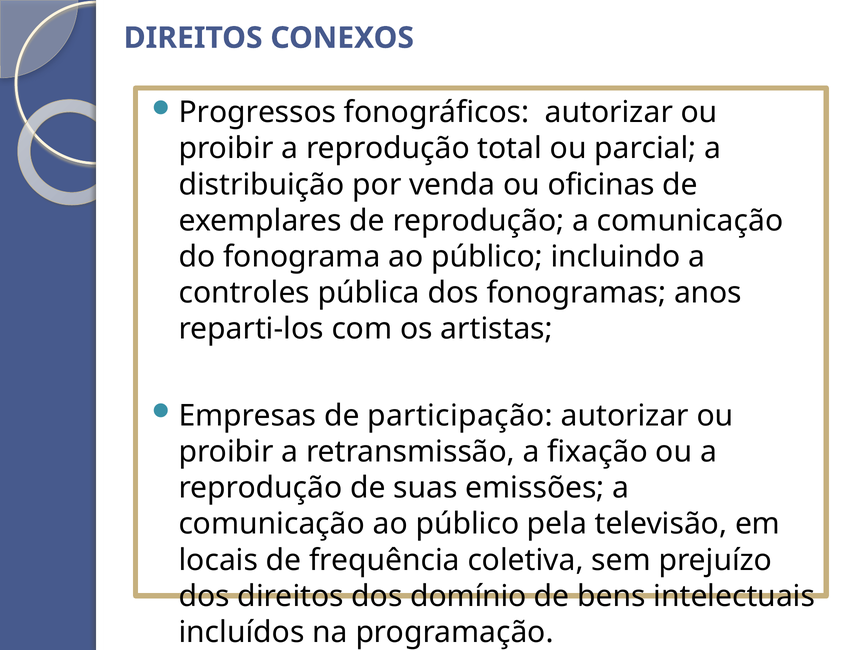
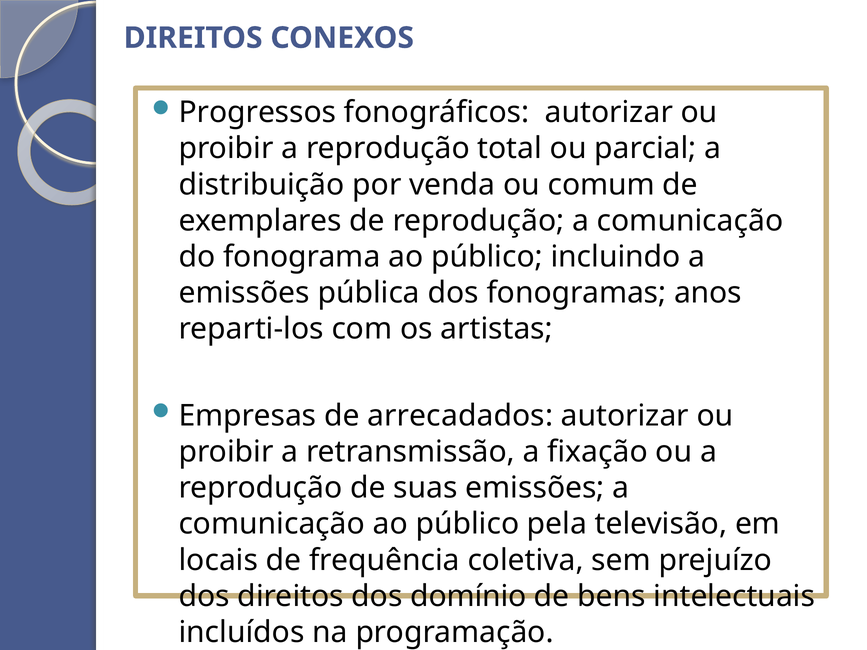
oficinas: oficinas -> comum (601, 185)
controles: controles -> emissões (244, 293)
participação: participação -> arrecadados (460, 416)
